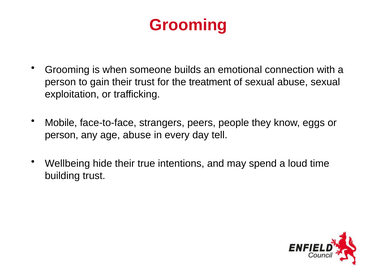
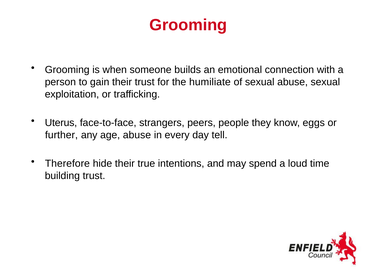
treatment: treatment -> humiliate (210, 82)
Mobile: Mobile -> Uterus (61, 123)
person: person -> further (61, 135)
Wellbeing: Wellbeing -> Therefore (67, 163)
